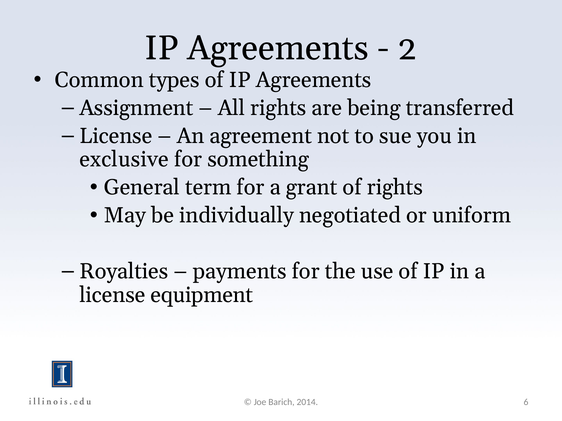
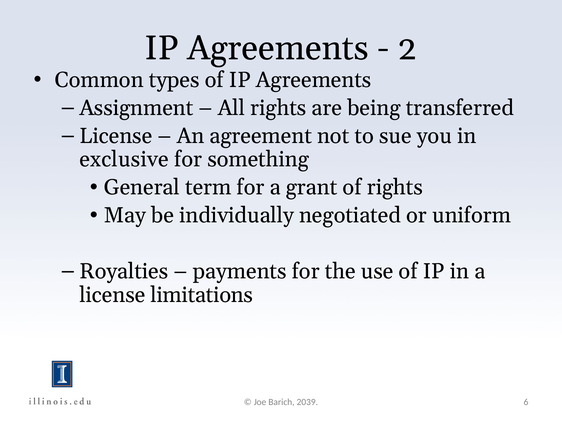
equipment: equipment -> limitations (202, 295)
2014: 2014 -> 2039 (307, 403)
